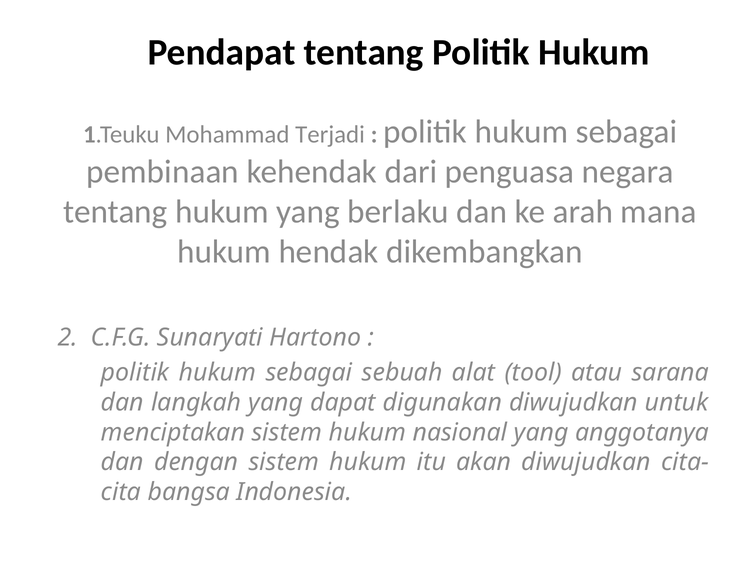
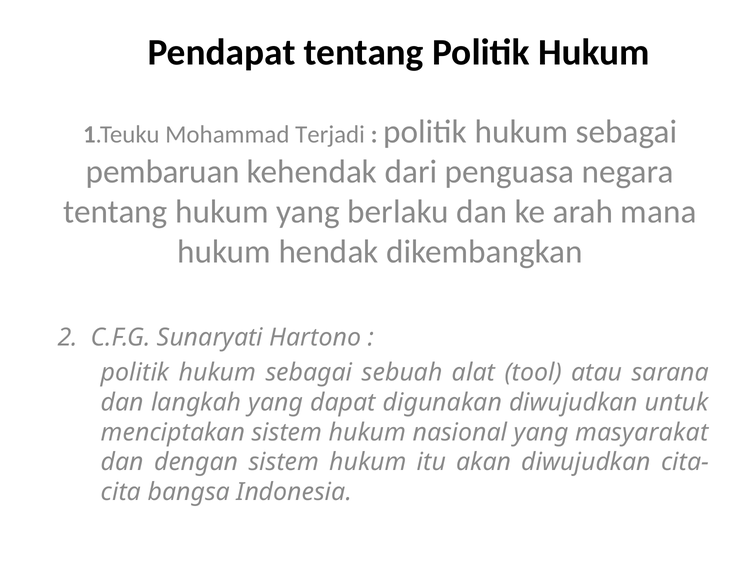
pembinaan: pembinaan -> pembaruan (163, 172)
anggotanya: anggotanya -> masyarakat (642, 432)
